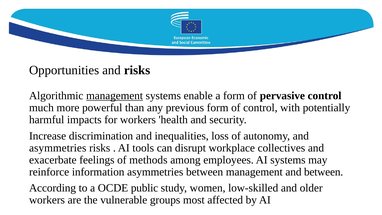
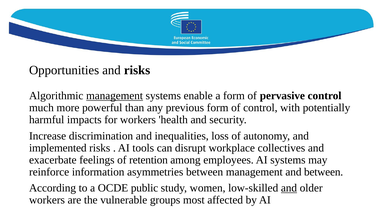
asymmetries: asymmetries -> implemented (58, 148)
methods: methods -> retention (148, 160)
and underline: none -> present (289, 188)
